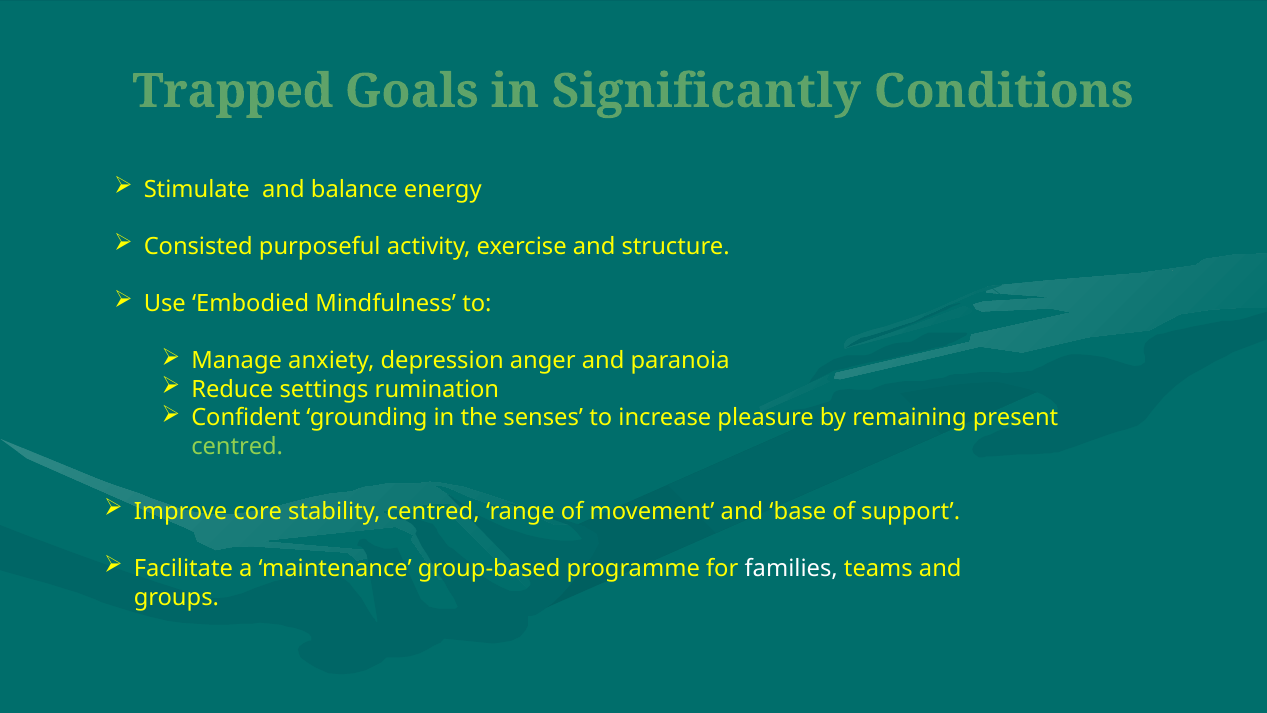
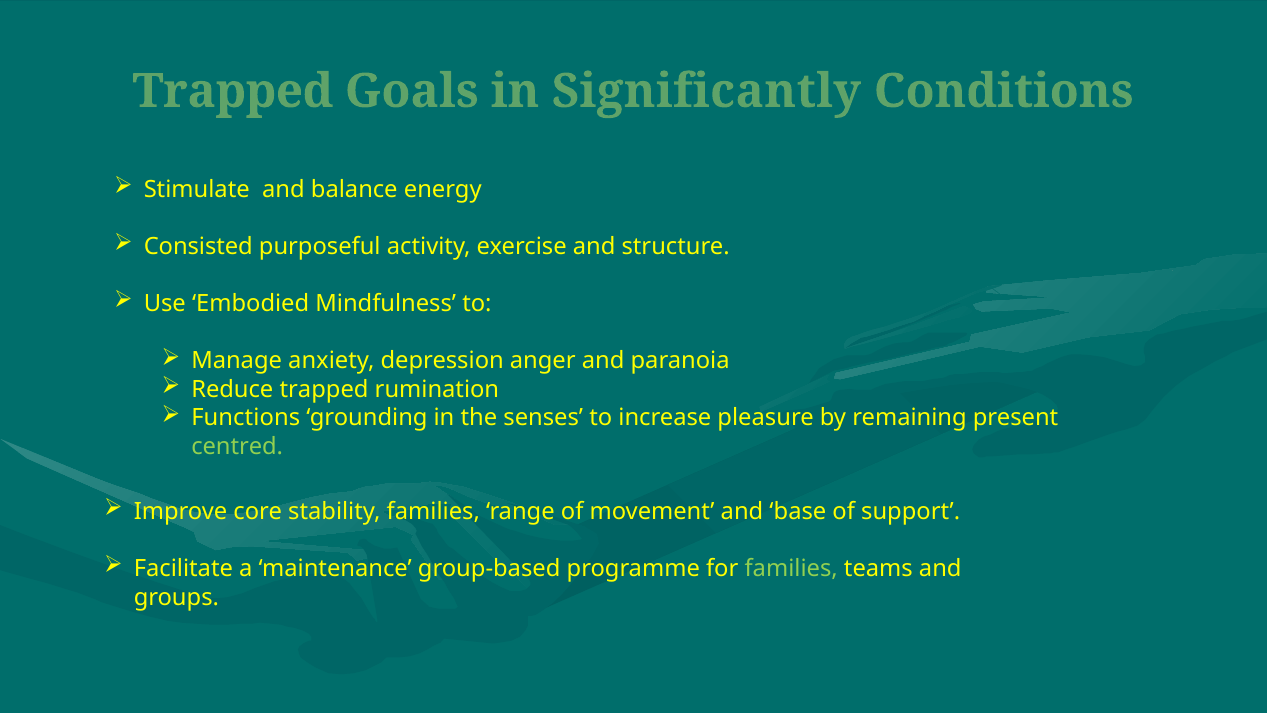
Reduce settings: settings -> trapped (324, 389)
Confident: Confident -> Functions (246, 418)
stability centred: centred -> families (433, 512)
families colour: white -> light green (791, 569)
